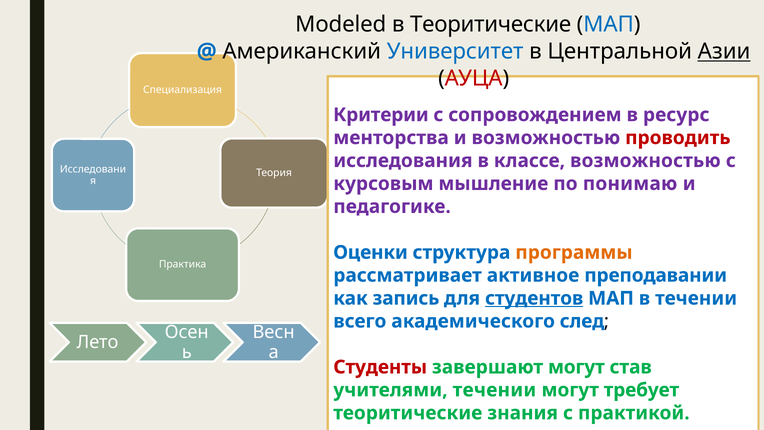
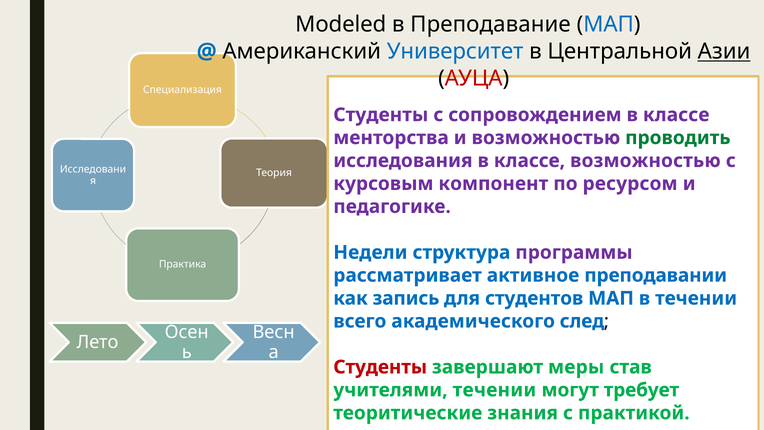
в Теоритические: Теоритические -> Преподавание (490, 25)
Критерии: Критерии -> Студенты (381, 115)
сопровождением в ресурс: ресурс -> классе (676, 115)
проводить colour: red -> green (678, 138)
мышление: мышление -> компонент (493, 184)
понимаю: понимаю -> ресурсом (630, 184)
Оценки: Оценки -> Недели (370, 252)
программы colour: orange -> purple (574, 252)
студентов underline: present -> none (534, 298)
завершают могут: могут -> меры (576, 367)
